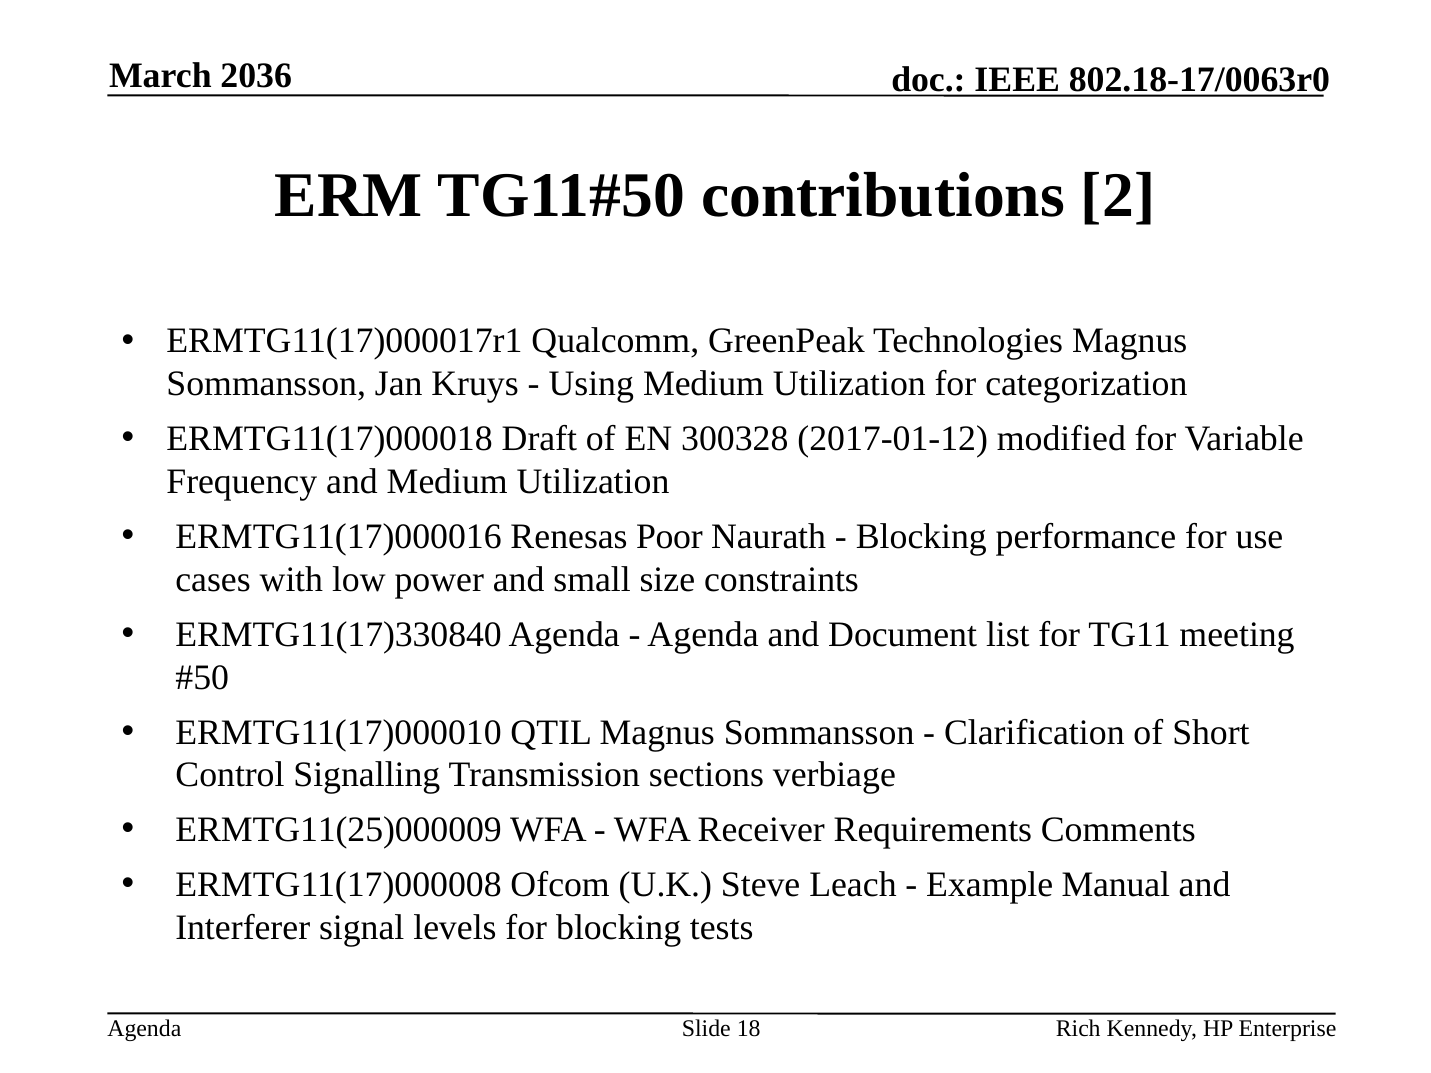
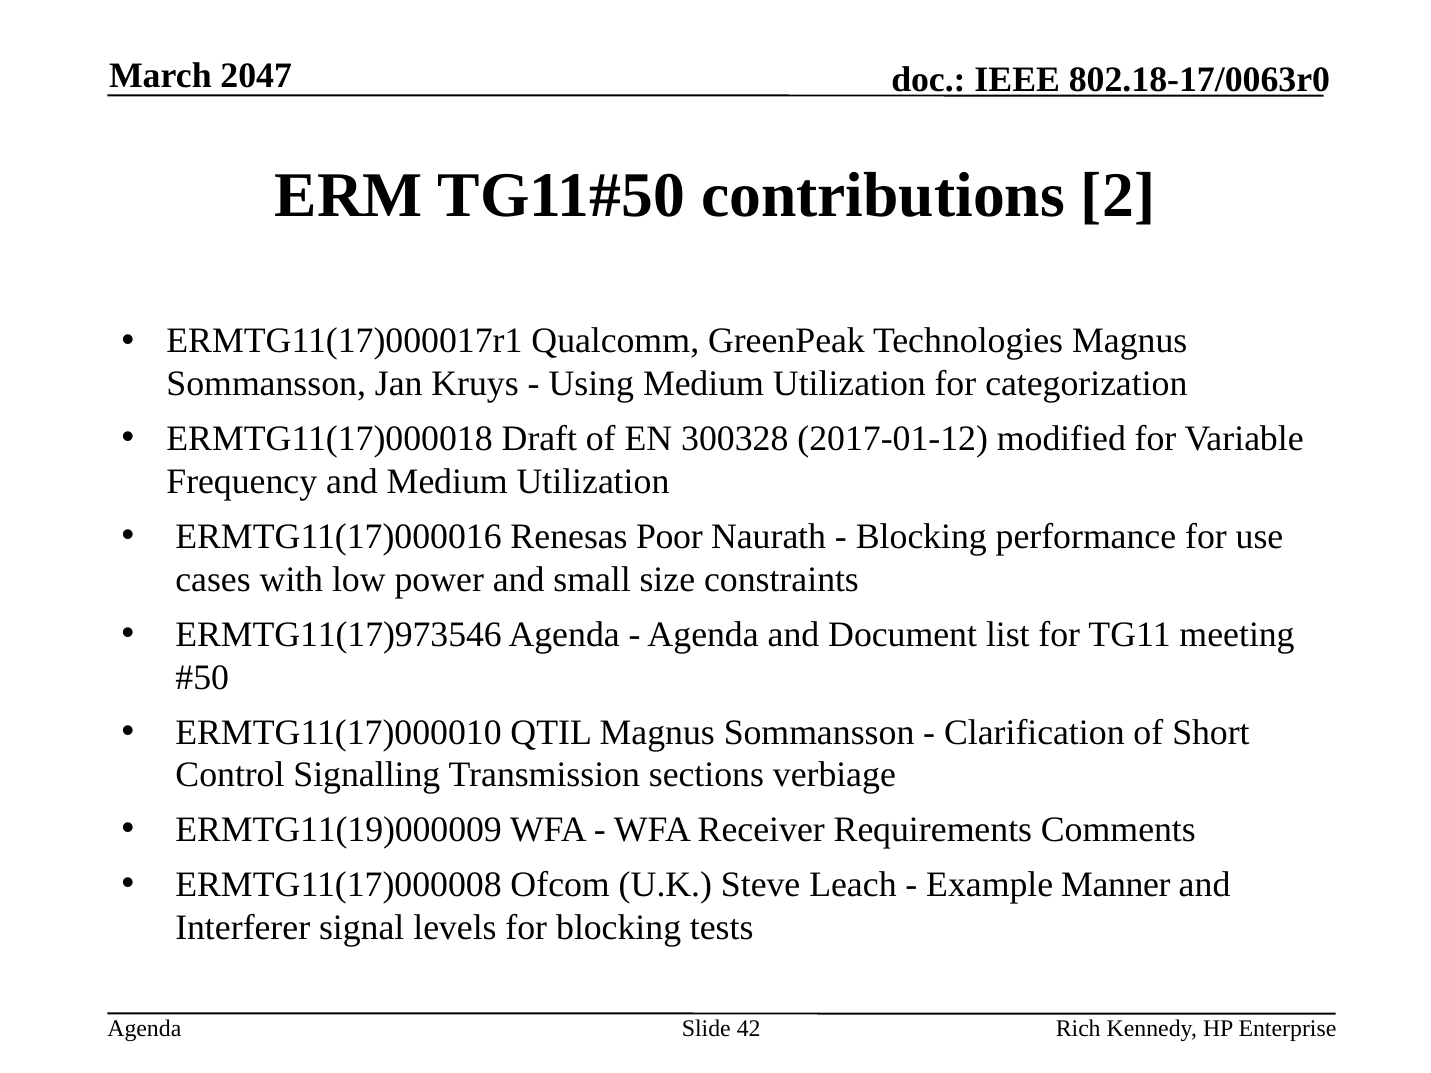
2036: 2036 -> 2047 (256, 76)
ERMTG11(17)330840: ERMTG11(17)330840 -> ERMTG11(17)973546 (339, 635)
ERMTG11(25)000009: ERMTG11(25)000009 -> ERMTG11(19)000009 (339, 830)
Manual: Manual -> Manner (1116, 885)
18: 18 -> 42 (749, 1029)
